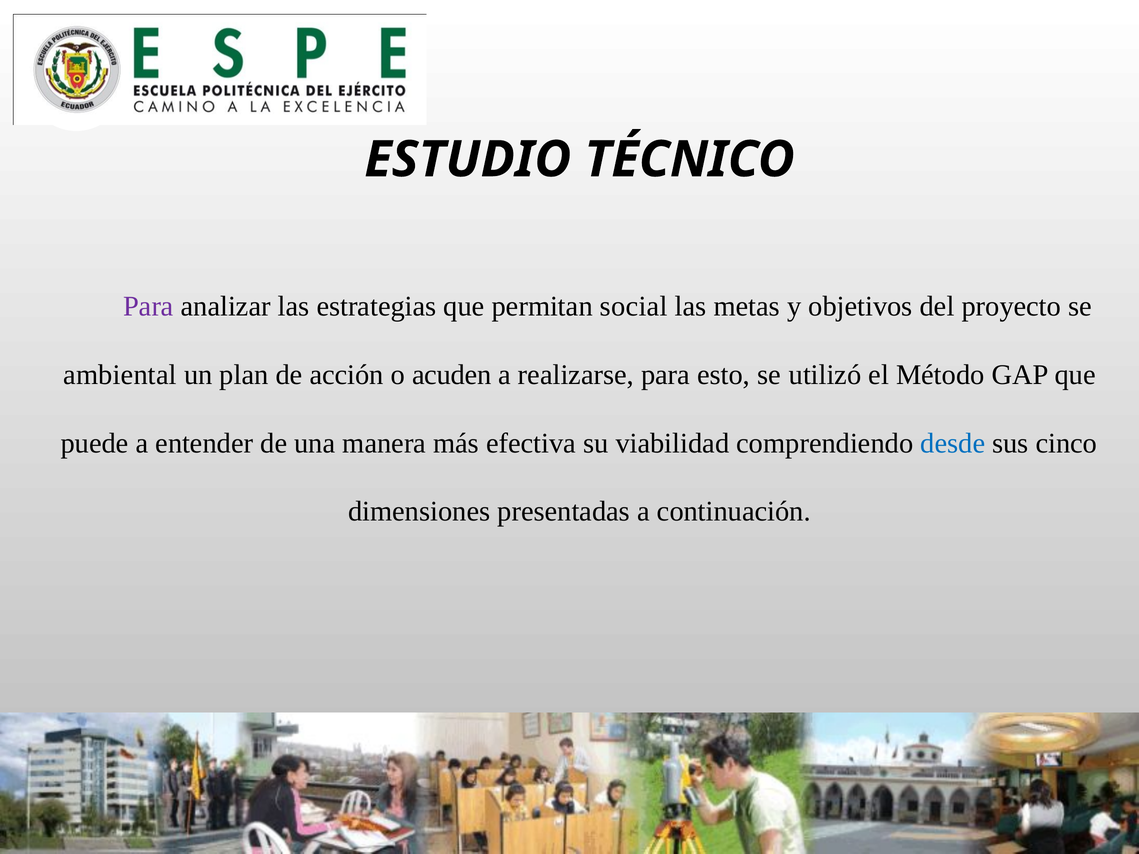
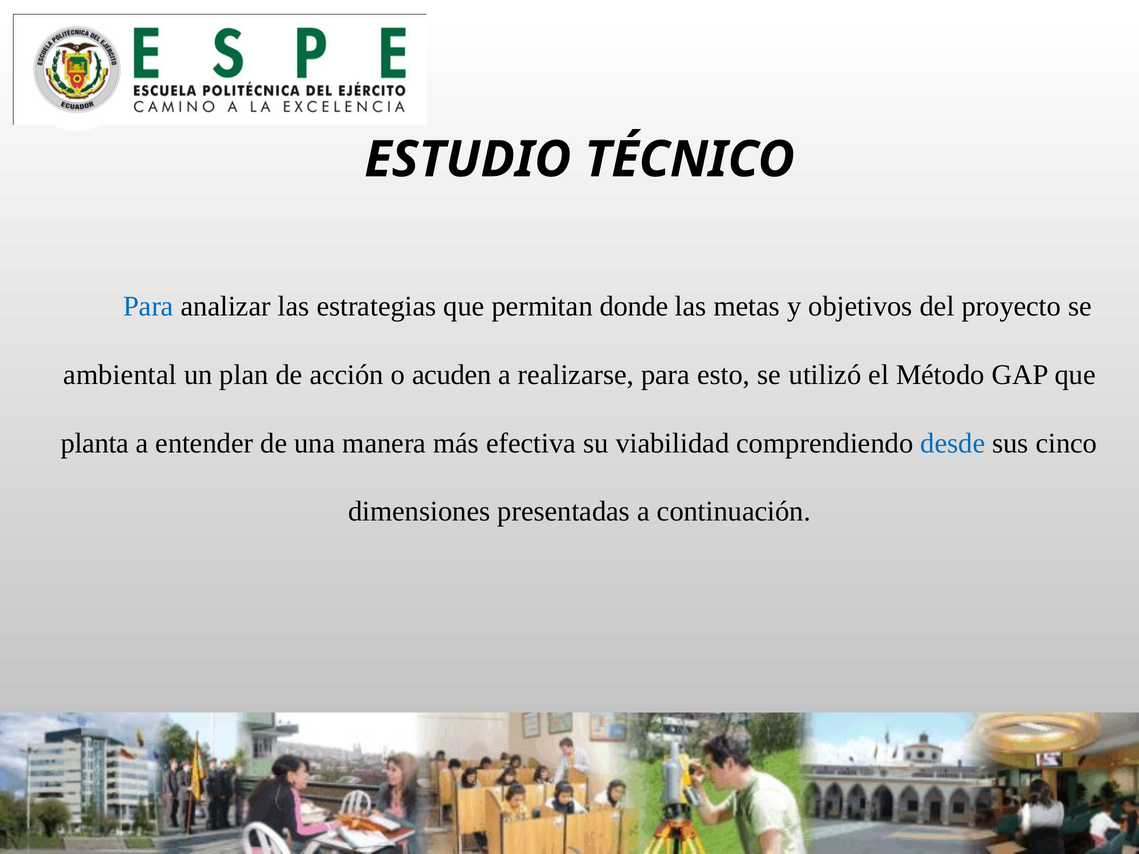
Para colour: purple -> blue (148, 307)
social: social -> donde (634, 307)
puede: puede -> planta (95, 443)
